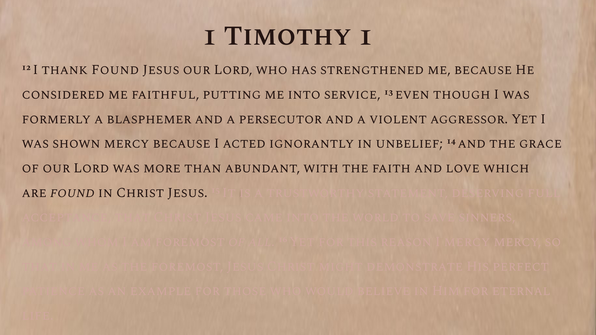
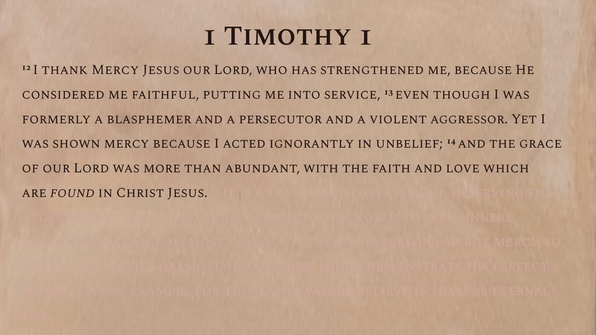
thank Found: Found -> Mercy (115, 70)
